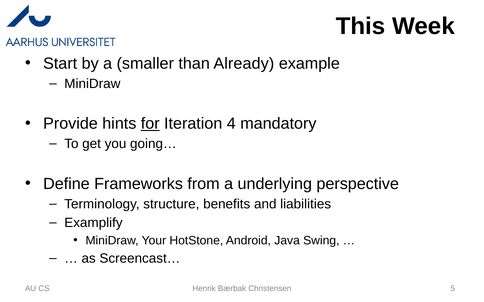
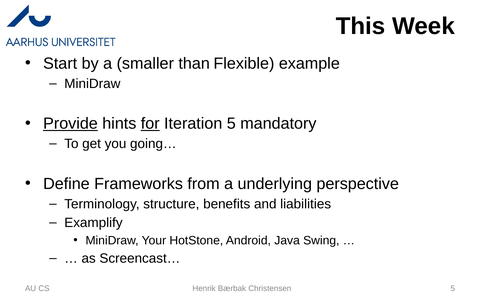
Already: Already -> Flexible (244, 64)
Provide underline: none -> present (70, 124)
Iteration 4: 4 -> 5 (231, 124)
